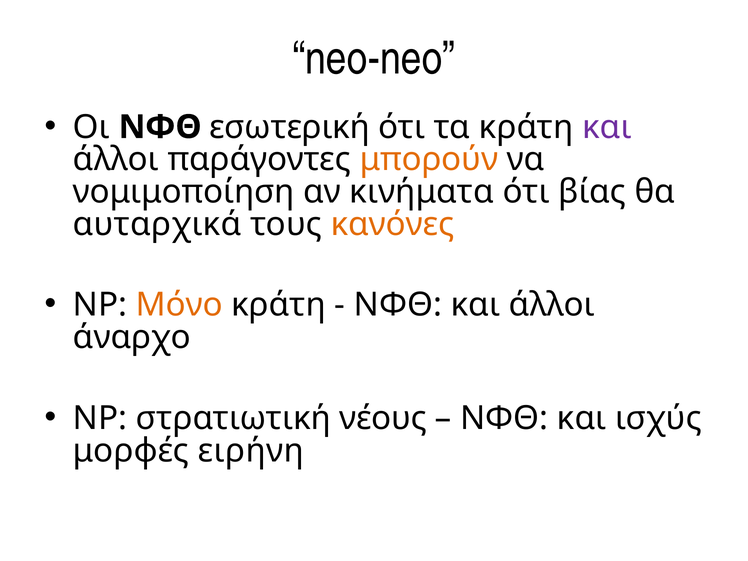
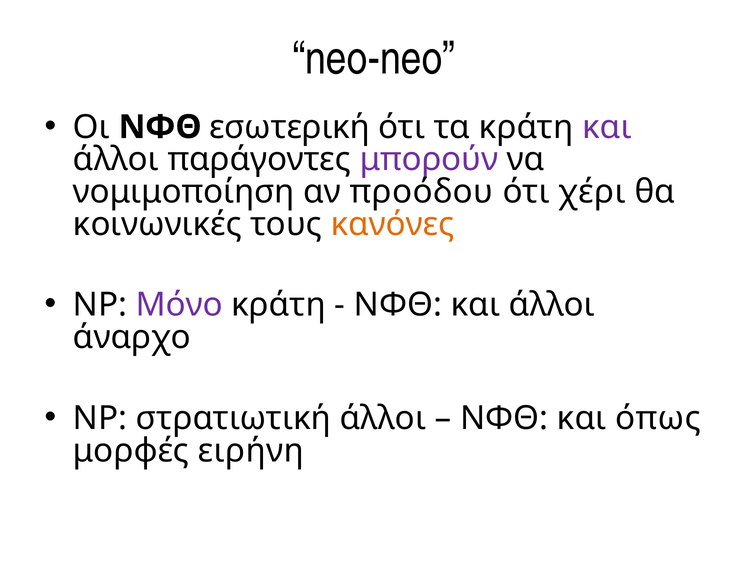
μπορούν colour: orange -> purple (429, 159)
κινήματα: κινήματα -> προόδου (422, 192)
βίας: βίας -> χέρι (592, 192)
αυταρχικά: αυταρχικά -> κοινωνικές (157, 224)
Μόνο colour: orange -> purple (179, 305)
στρατιωτική νέους: νέους -> άλλοι (383, 418)
ισχύς: ισχύς -> όπως (658, 418)
